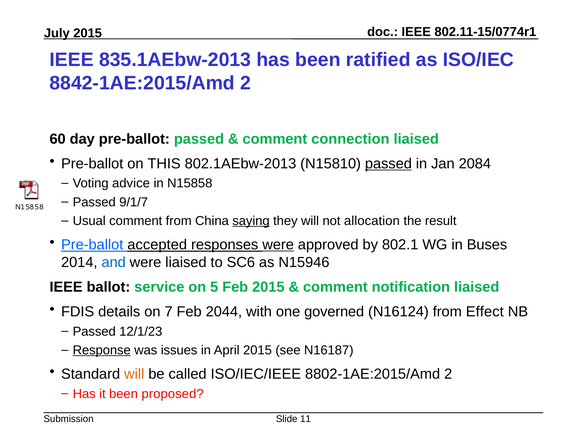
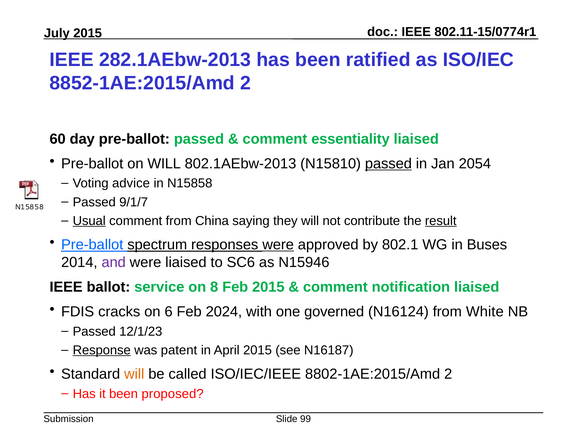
835.1AEbw-2013: 835.1AEbw-2013 -> 282.1AEbw-2013 (175, 60)
8842-1AE:2015/Amd: 8842-1AE:2015/Amd -> 8852-1AE:2015/Amd (142, 83)
connection: connection -> essentiality (350, 139)
on THIS: THIS -> WILL (164, 164)
2084: 2084 -> 2054 (475, 164)
Usual underline: none -> present (89, 221)
saying underline: present -> none (251, 221)
allocation: allocation -> contribute (372, 221)
result underline: none -> present (441, 221)
accepted: accepted -> spectrum (157, 244)
and colour: blue -> purple (114, 262)
5: 5 -> 8 (214, 287)
details: details -> cracks (119, 311)
7: 7 -> 6 (169, 311)
2044: 2044 -> 2024 (224, 311)
Effect: Effect -> White (485, 311)
issues: issues -> patent (179, 350)
11: 11 -> 99 (306, 419)
